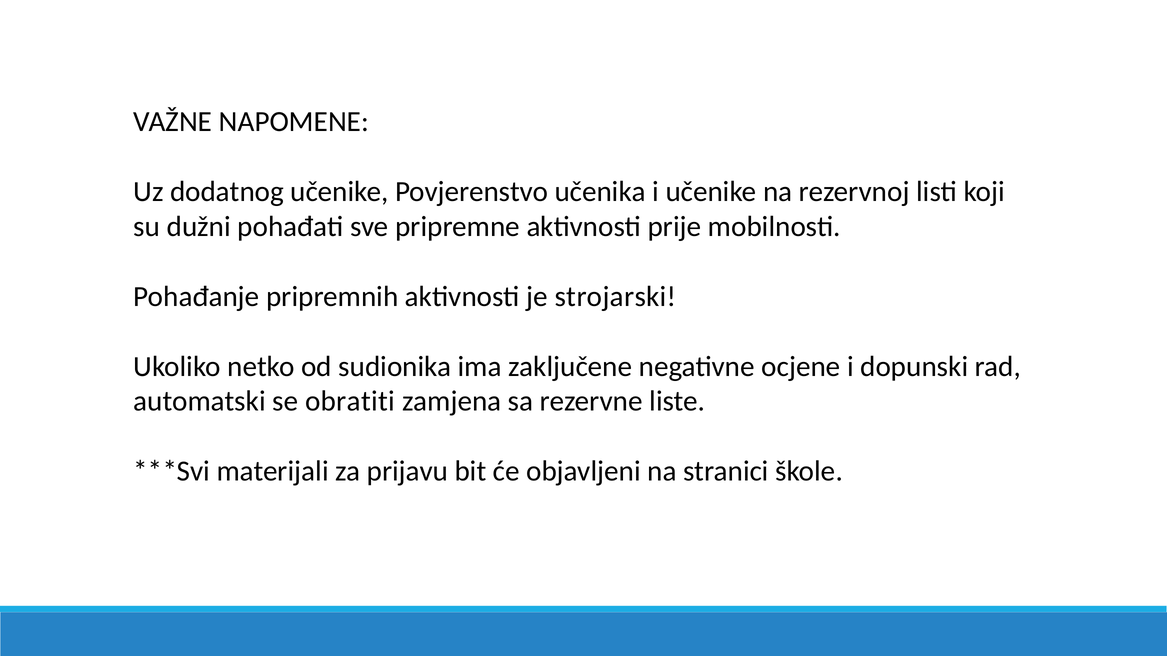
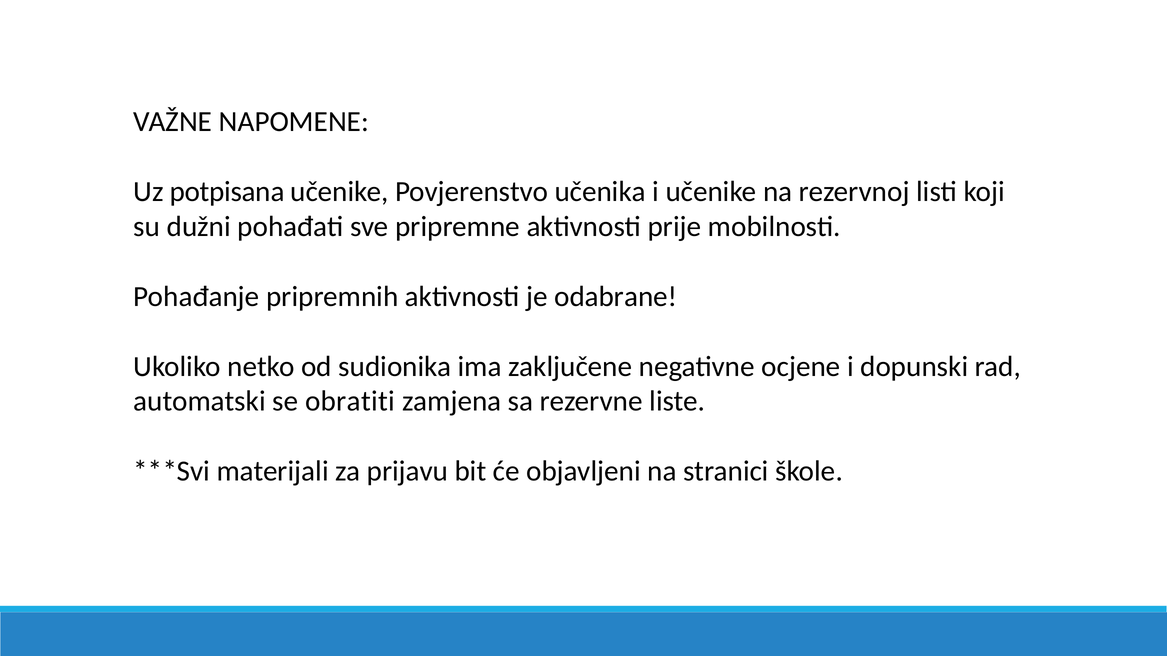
dodatnog: dodatnog -> potpisana (227, 192)
strojarski: strojarski -> odabrane (616, 297)
